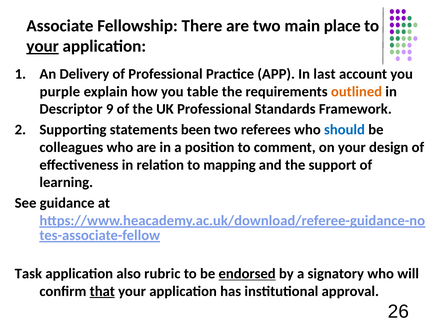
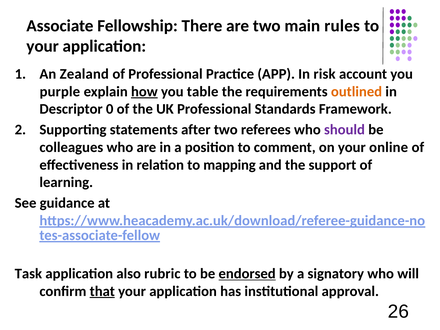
place: place -> rules (342, 26)
your underline: present -> none (43, 46)
Delivery: Delivery -> Zealand (84, 74)
last: last -> risk (324, 74)
how underline: none -> present (144, 92)
9: 9 -> 0 (110, 109)
been: been -> after (196, 130)
should colour: blue -> purple (344, 130)
design: design -> online (389, 147)
